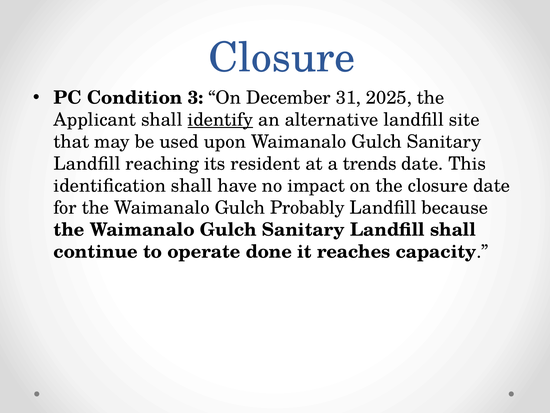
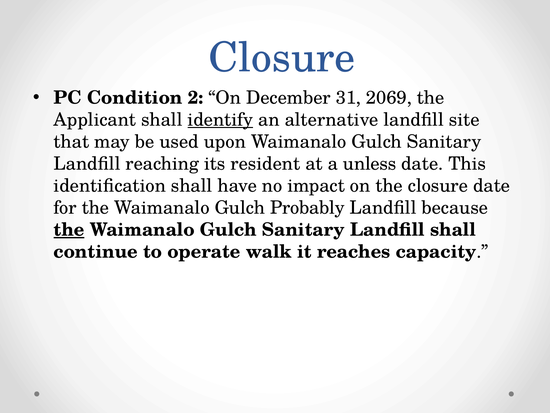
3: 3 -> 2 (196, 98)
2025: 2025 -> 2069 (389, 98)
trends: trends -> unless (370, 164)
the underline: none -> present (69, 230)
done: done -> walk (269, 252)
